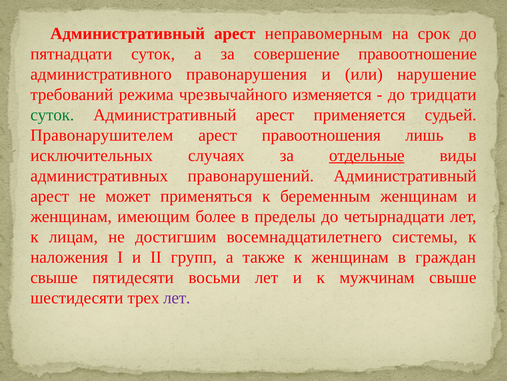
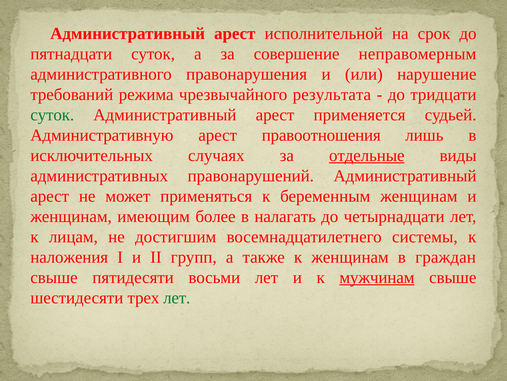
неправомерным: неправомерным -> исполнительной (324, 34)
правоотношение: правоотношение -> неправомерным (417, 54)
изменяется: изменяется -> результата (332, 94)
Правонарушителем: Правонарушителем -> Административную (102, 135)
пределы: пределы -> налагать (285, 216)
мужчинам underline: none -> present (377, 277)
лет colour: purple -> green (177, 297)
